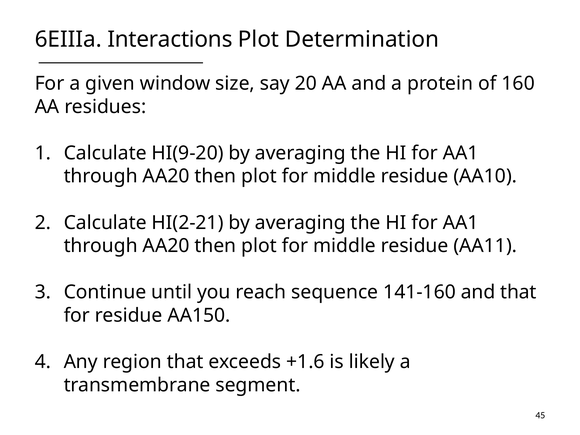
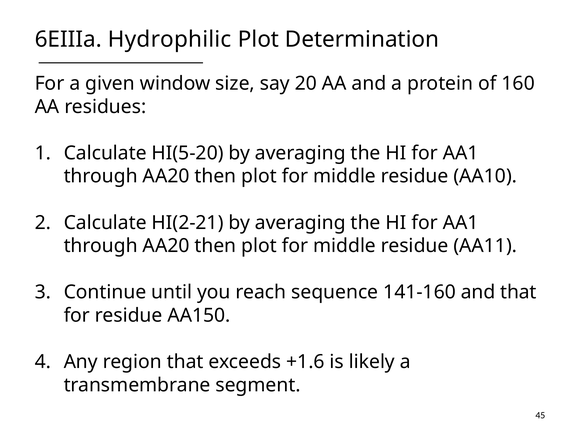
Interactions: Interactions -> Hydrophilic (170, 39)
HI(9-20: HI(9-20 -> HI(5-20 (188, 153)
